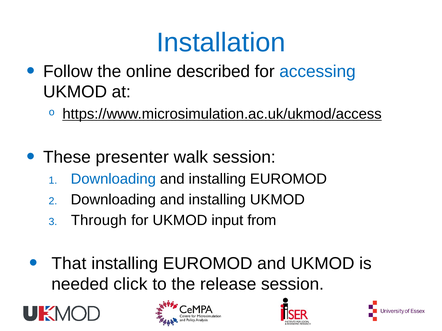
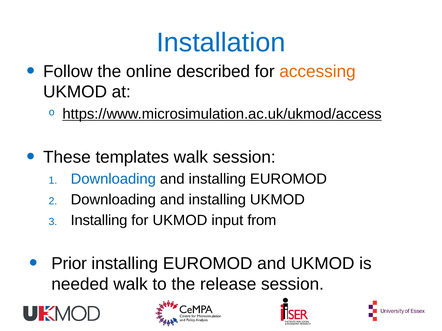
accessing colour: blue -> orange (318, 72)
presenter: presenter -> templates (132, 157)
Through: Through -> Installing (99, 221)
That: That -> Prior (69, 264)
needed click: click -> walk (131, 284)
